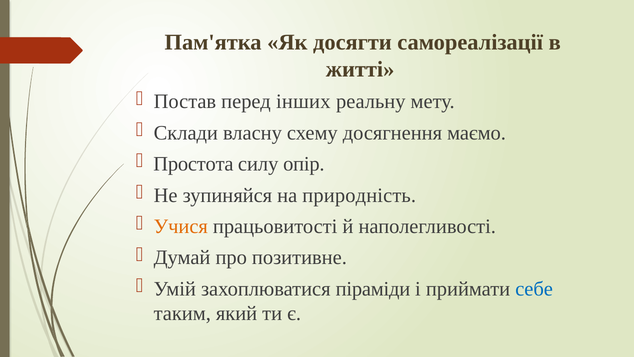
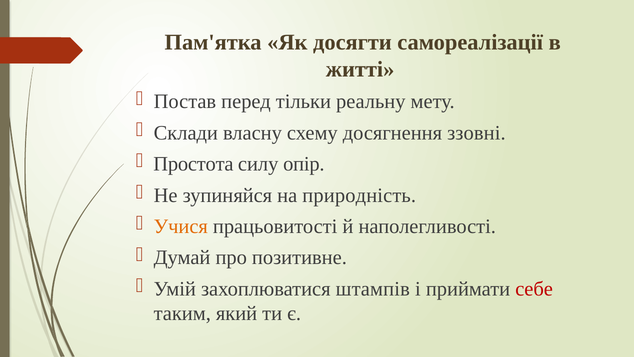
інших: інших -> тільки (303, 102)
маємо: маємо -> ззовні (476, 133)
піраміди: піраміди -> штампів (373, 289)
себе colour: blue -> red (534, 289)
